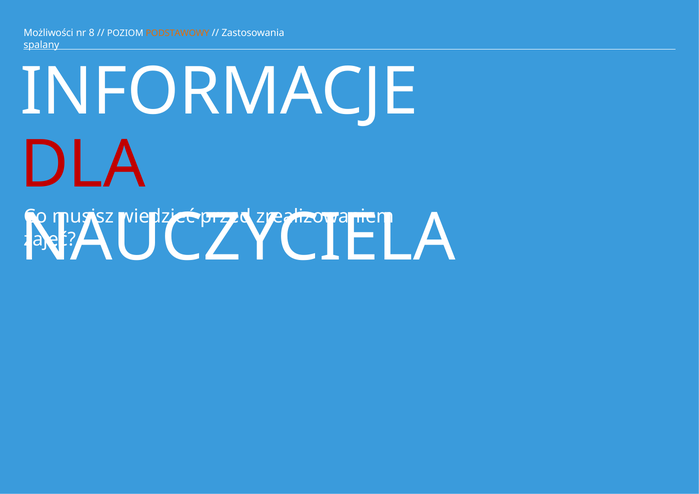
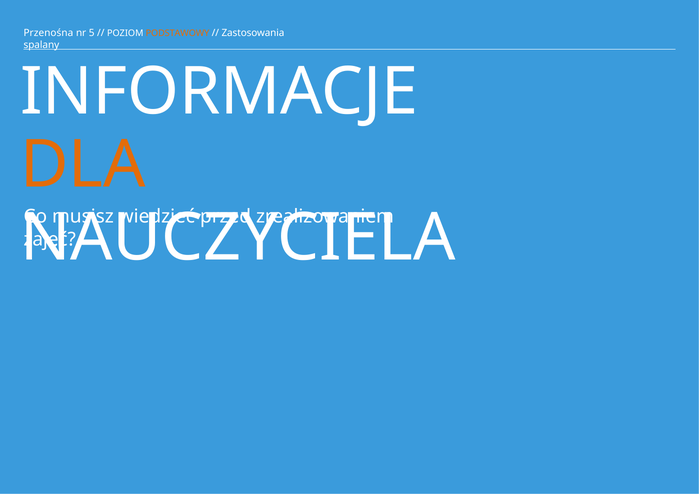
Możliwości: Możliwości -> Przenośna (48, 33)
8: 8 -> 5 (92, 33)
DLA colour: red -> orange (83, 165)
